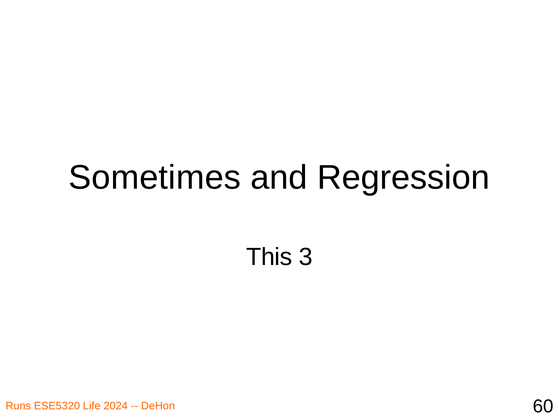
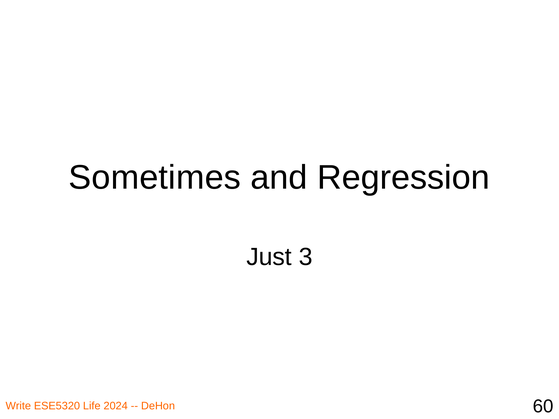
This: This -> Just (269, 257)
Runs: Runs -> Write (18, 406)
